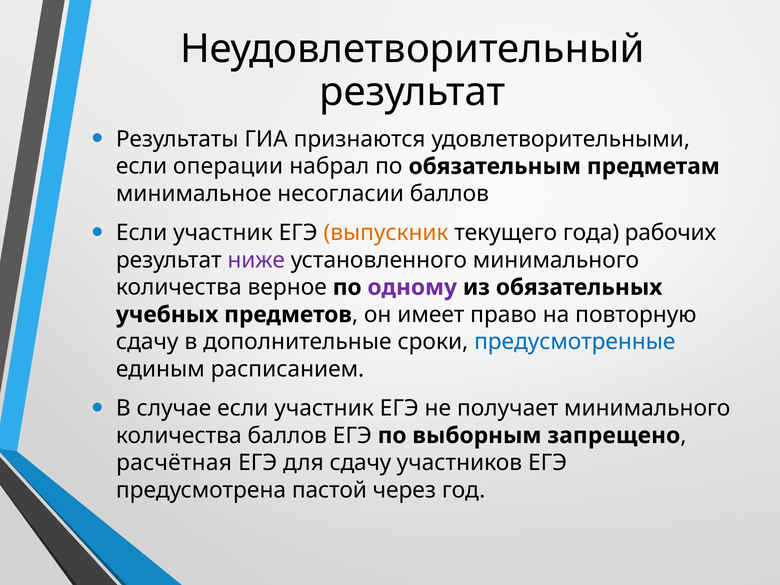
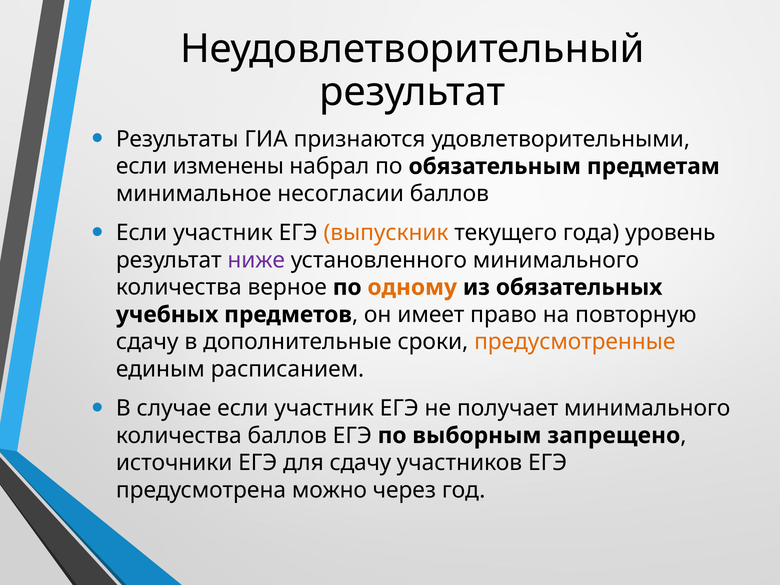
операции: операции -> изменены (228, 166)
рабочих: рабочих -> уровень (670, 233)
одному colour: purple -> orange (412, 287)
предусмотренные colour: blue -> orange (575, 342)
расчётная: расчётная -> источники (174, 463)
пастой: пастой -> можно (329, 490)
